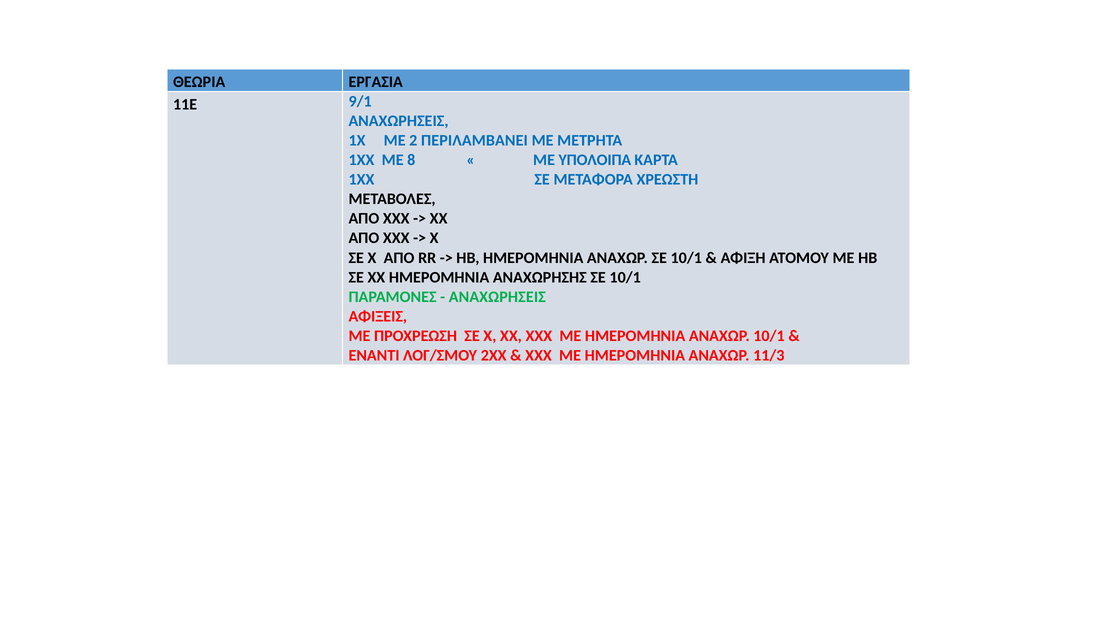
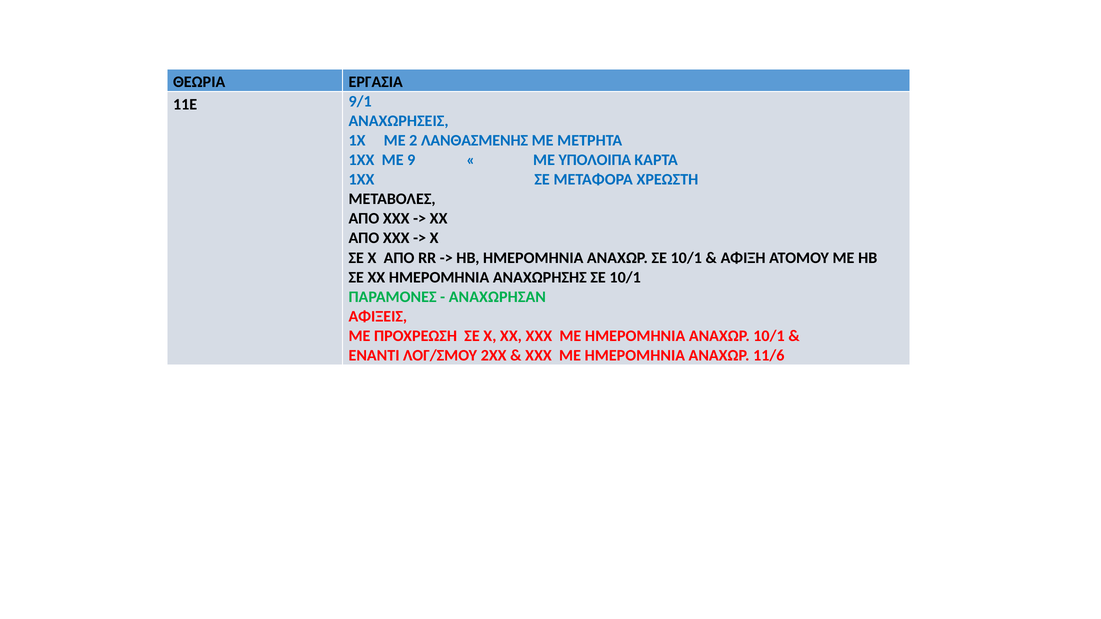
ΠΕΡΙΛΑΜΒΑΝΕΙ: ΠΕΡΙΛΑΜΒΑΝΕΙ -> ΛΑΝΘΑΣΜΕΝΗΣ (475, 141)
8: 8 -> 9 (411, 160)
ΑΝΑΧΩΡΗΣΕΙΣ: ΑΝΑΧΩΡΗΣΕΙΣ -> ΑΝΑΧΩΡΗΣΑΝ (497, 297)
11/3: 11/3 -> 11/6 (769, 356)
